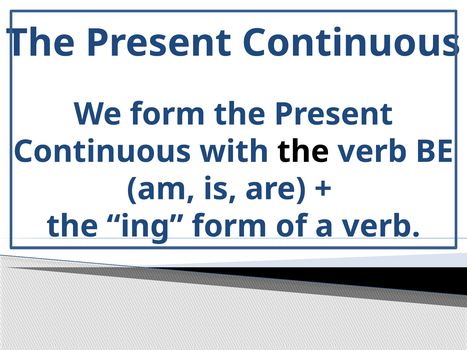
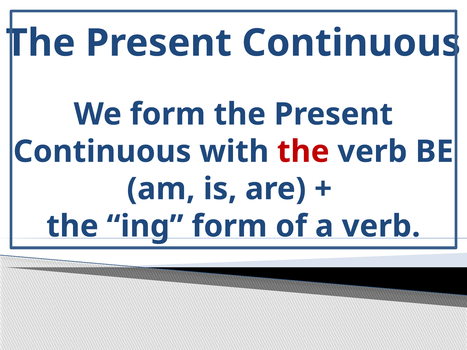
the colour: black -> red (303, 152)
